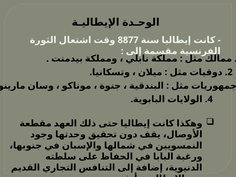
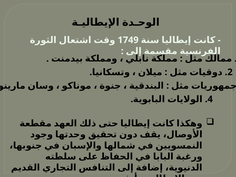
8877: 8877 -> 1749 (128, 40)
